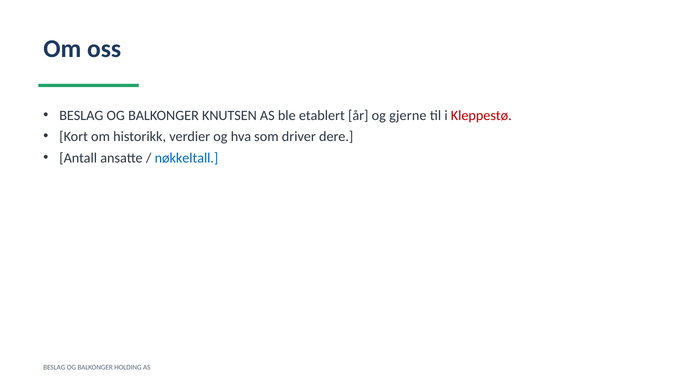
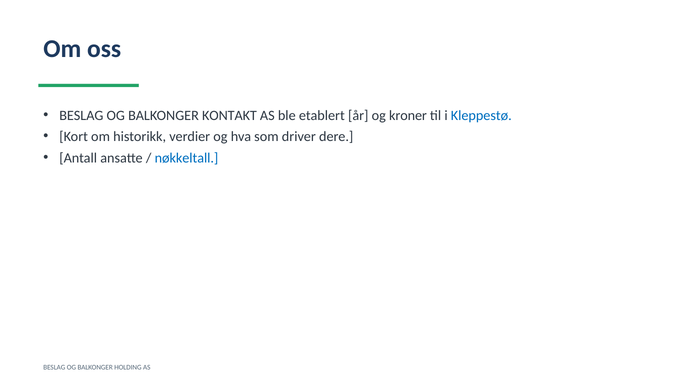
KNUTSEN: KNUTSEN -> KONTAKT (229, 115)
gjerne: gjerne -> kroner (408, 115)
Kleppestø colour: red -> blue (481, 115)
